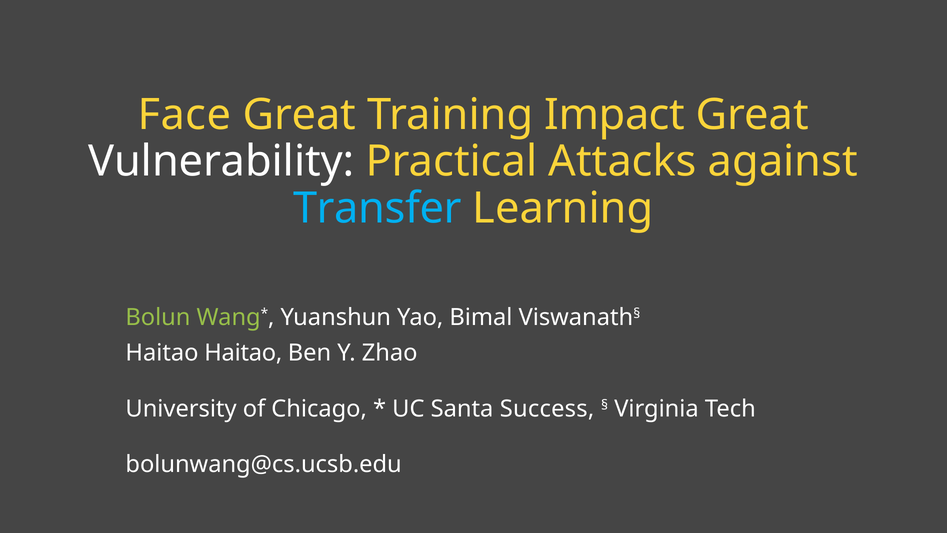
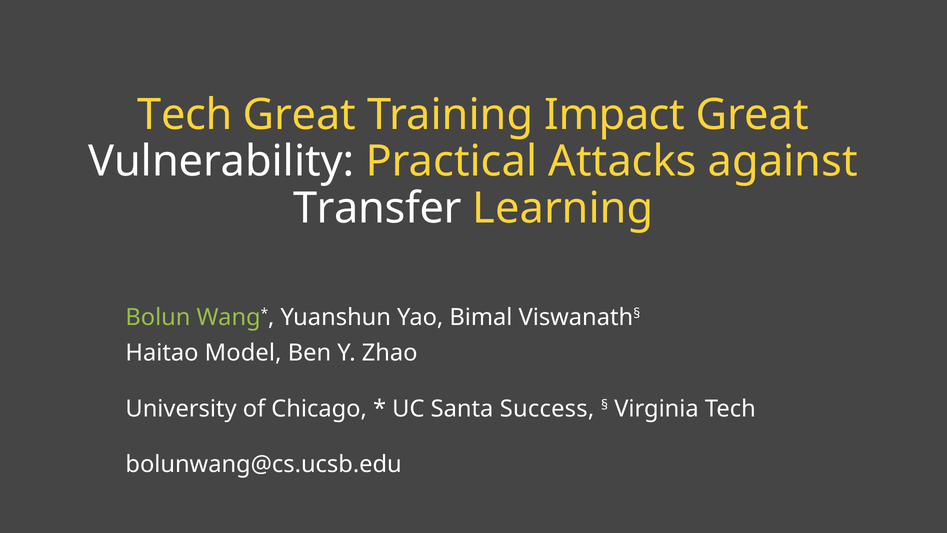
Face: Face -> Tech (185, 115)
Transfer colour: light blue -> white (377, 208)
Haitao Haitao: Haitao -> Model (243, 353)
